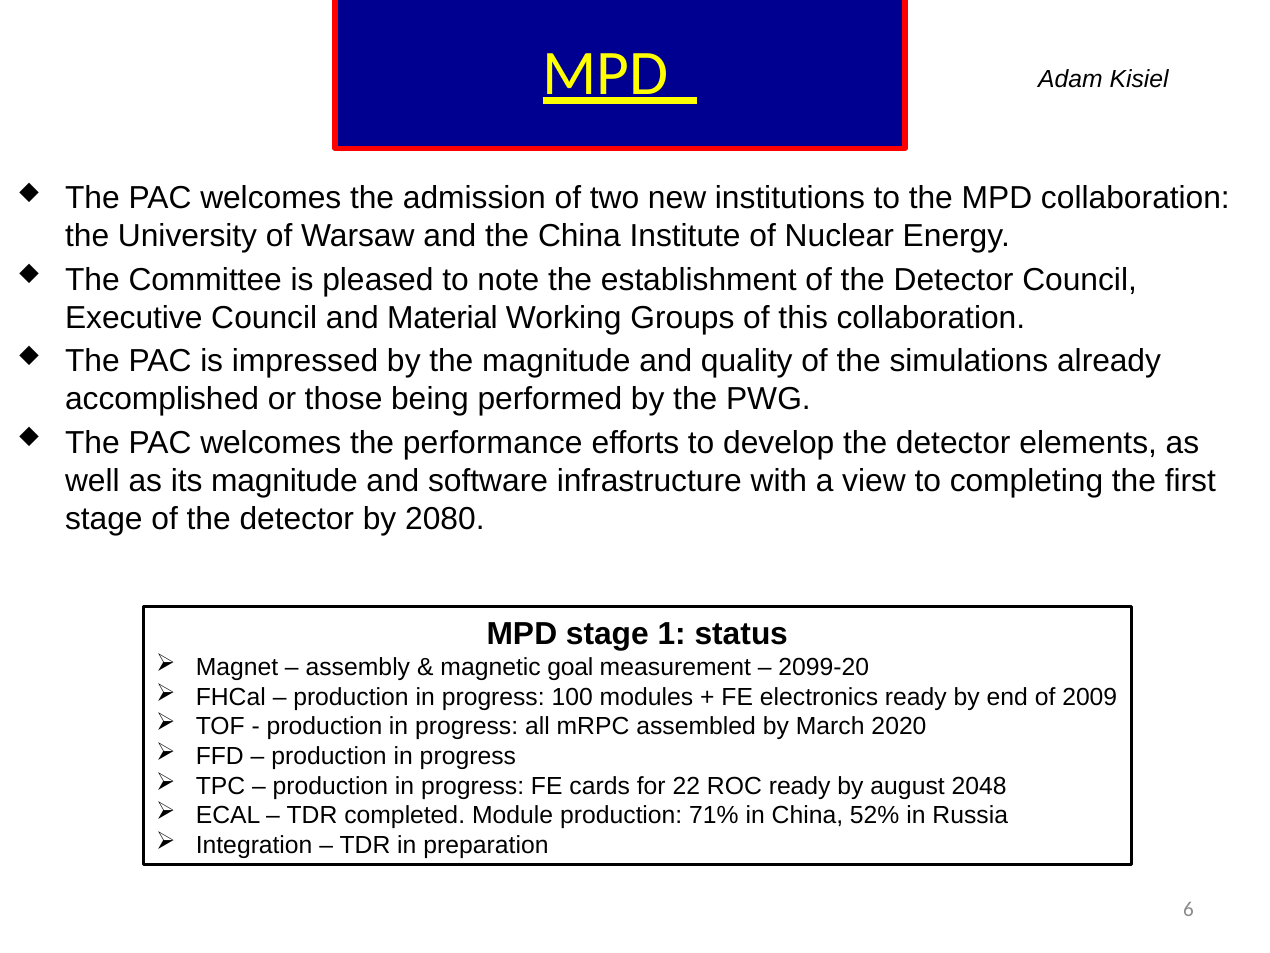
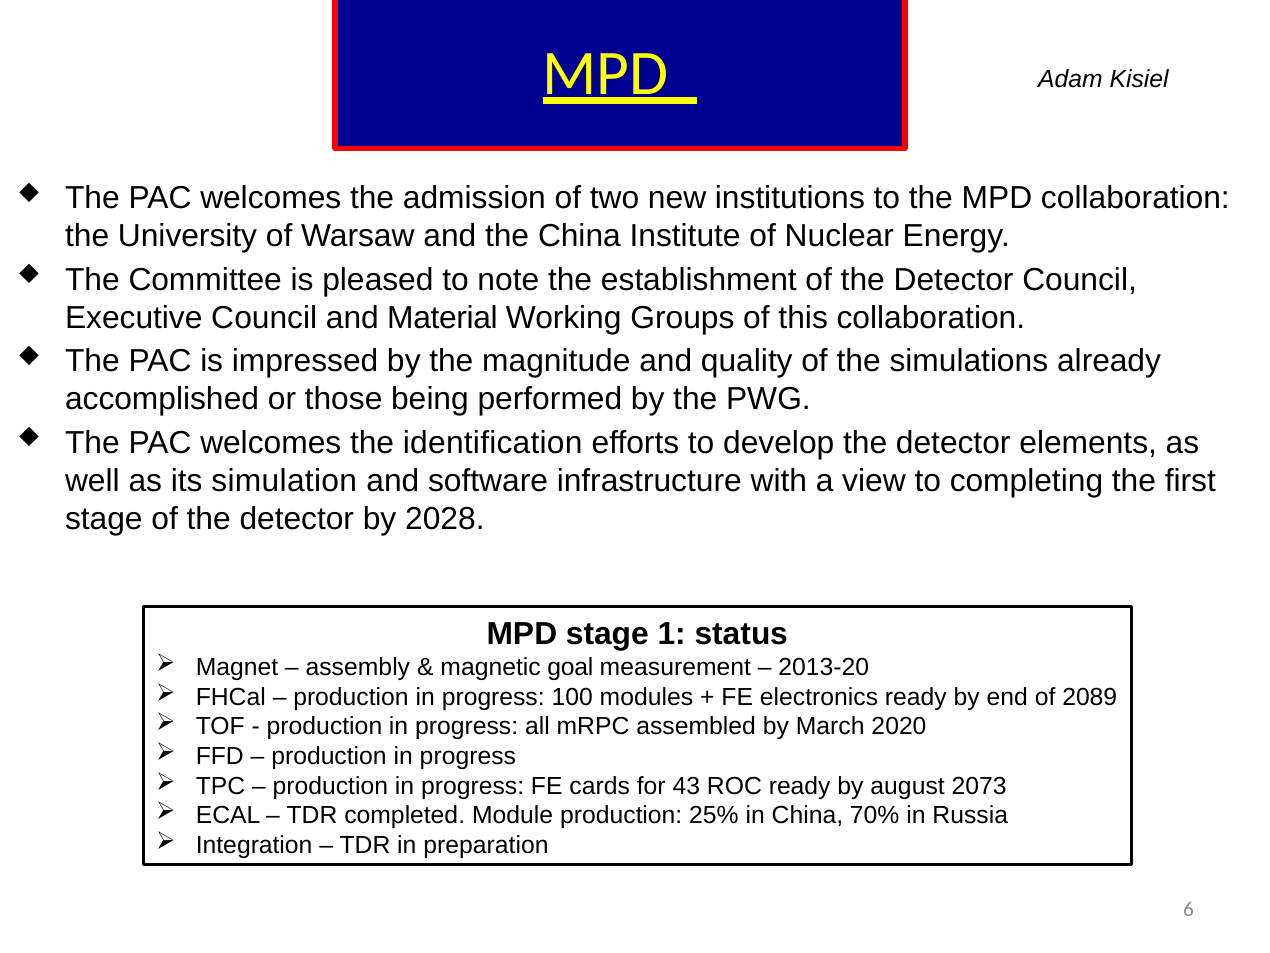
performance: performance -> identification (493, 442)
its magnitude: magnitude -> simulation (284, 480)
2080: 2080 -> 2028 (445, 519)
2099-20: 2099-20 -> 2013-20 (824, 667)
2009: 2009 -> 2089 (1090, 697)
22: 22 -> 43 (686, 786)
2048: 2048 -> 2073 (979, 786)
71%: 71% -> 25% (714, 815)
52%: 52% -> 70% (875, 815)
